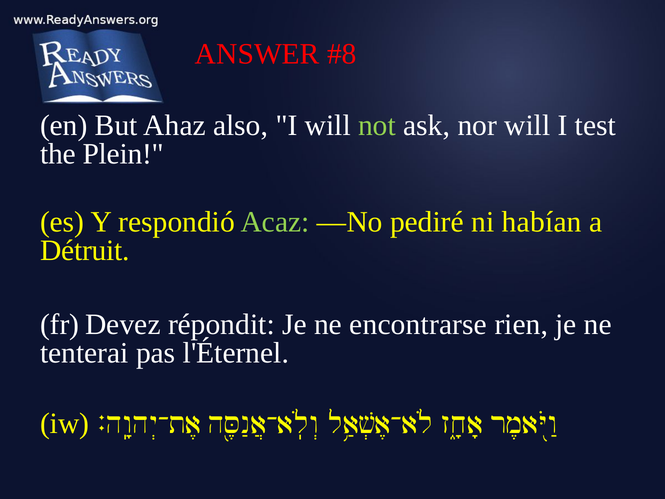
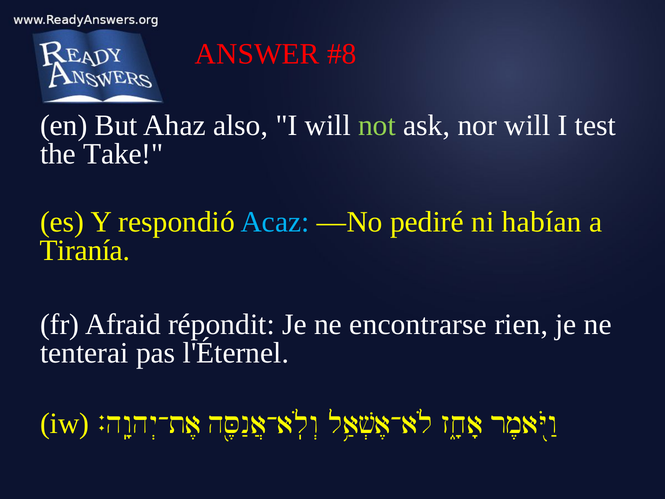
Plein: Plein -> Take (123, 154)
Acaz colour: light green -> light blue (275, 222)
Détruit: Détruit -> Tiranía (85, 250)
Devez: Devez -> Afraid (123, 324)
